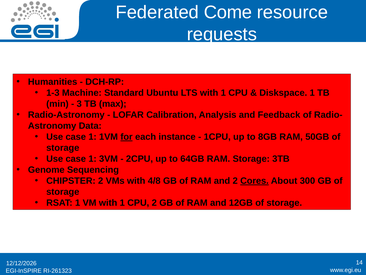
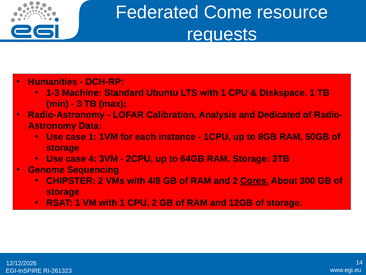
Feedback: Feedback -> Dedicated (279, 115)
for underline: present -> none (127, 137)
1: 1 -> 4 (93, 159)
